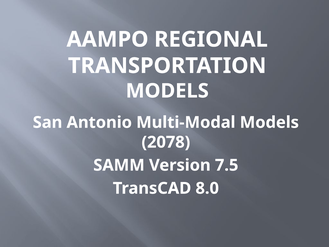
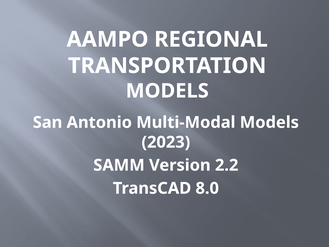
2078: 2078 -> 2023 (166, 142)
7.5: 7.5 -> 2.2 (227, 165)
